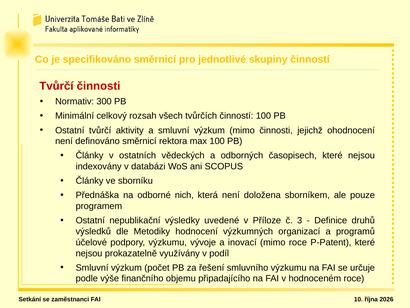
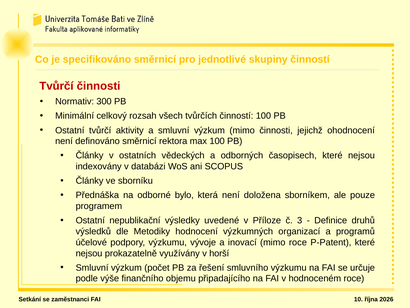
nich: nich -> bylo (184, 195)
podíl: podíl -> horší (219, 253)
